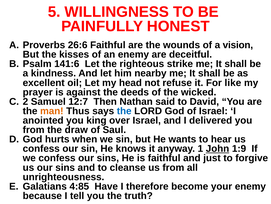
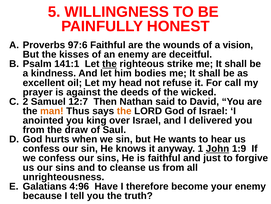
26:6: 26:6 -> 97:6 (78, 45)
141:6: 141:6 -> 141:1 (67, 64)
the underline: none -> present (109, 64)
nearby: nearby -> bodies (150, 73)
like: like -> call (233, 82)
the colour: blue -> orange (124, 111)
4:85: 4:85 -> 4:96 (79, 186)
